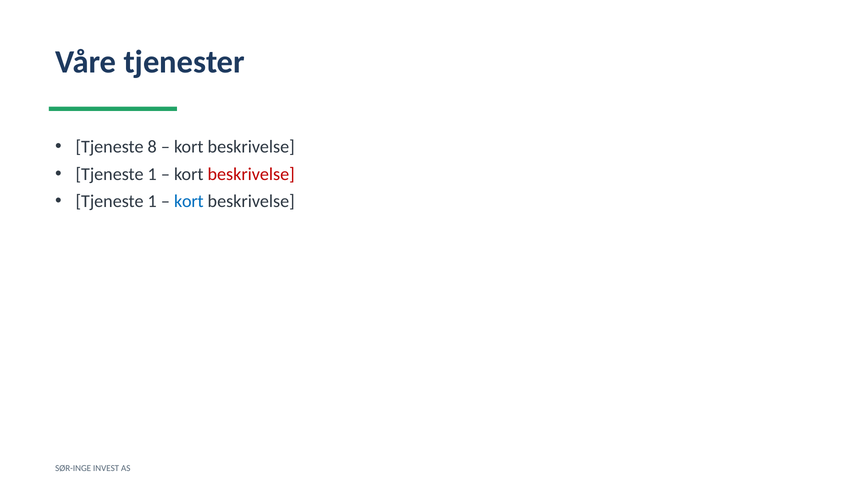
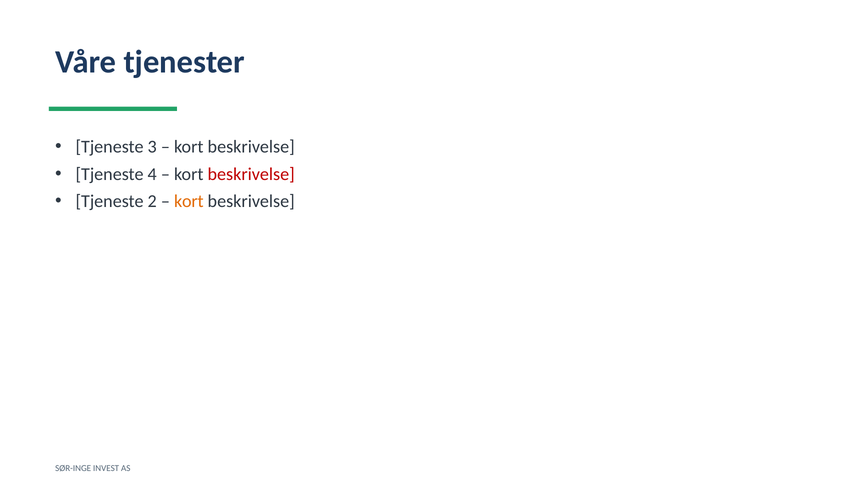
8: 8 -> 3 (152, 147)
1: 1 -> 4 (152, 174)
1: 1 -> 2 (152, 201)
kort colour: blue -> orange (189, 201)
